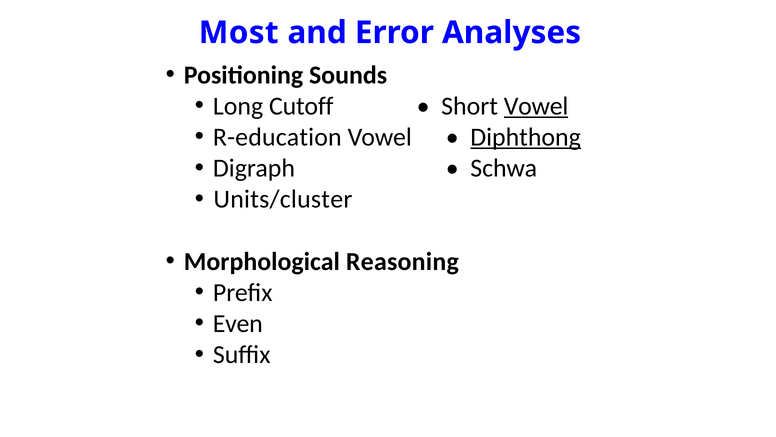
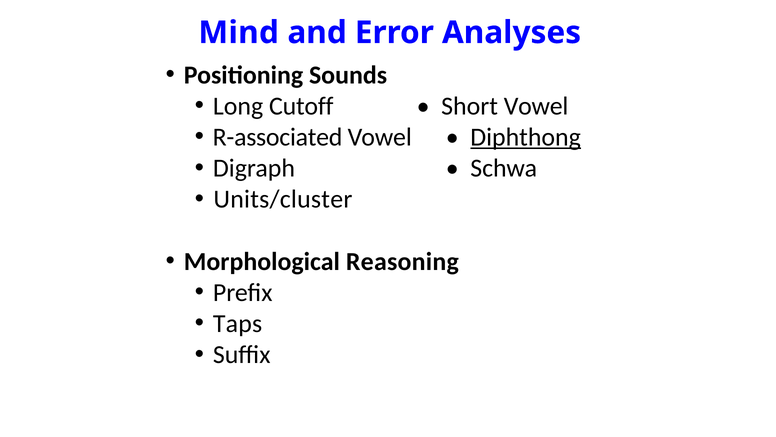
Most: Most -> Mind (239, 33)
Vowel underline: present -> none (536, 106)
R-education: R-education -> R-associated (278, 137)
Even: Even -> Taps (238, 323)
